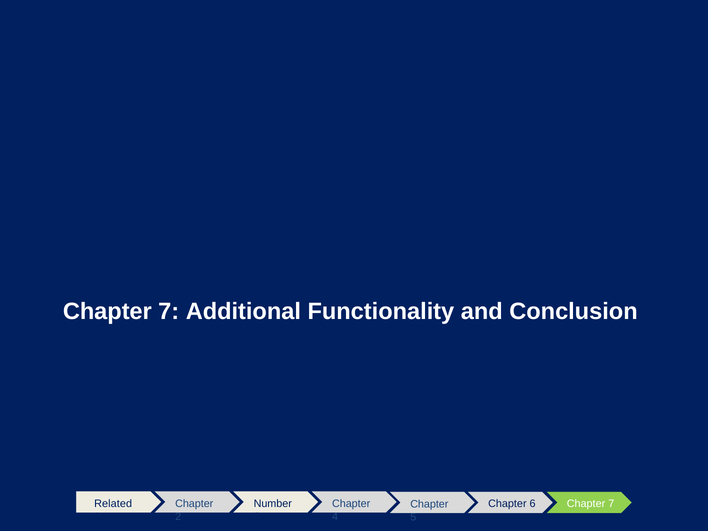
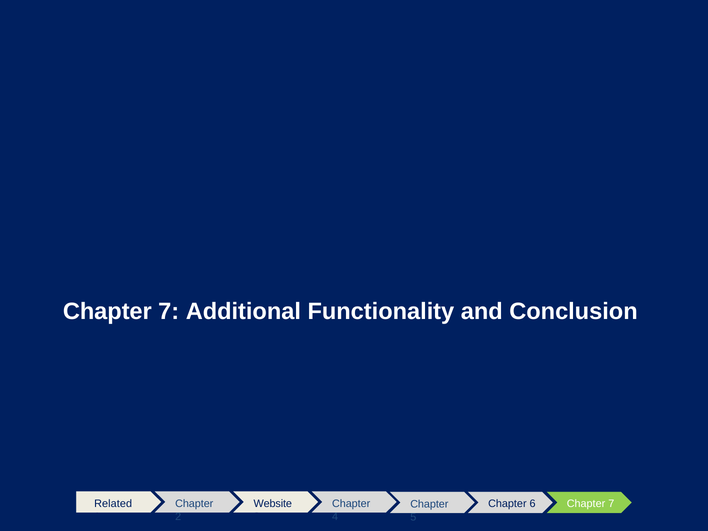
Number: Number -> Website (273, 503)
